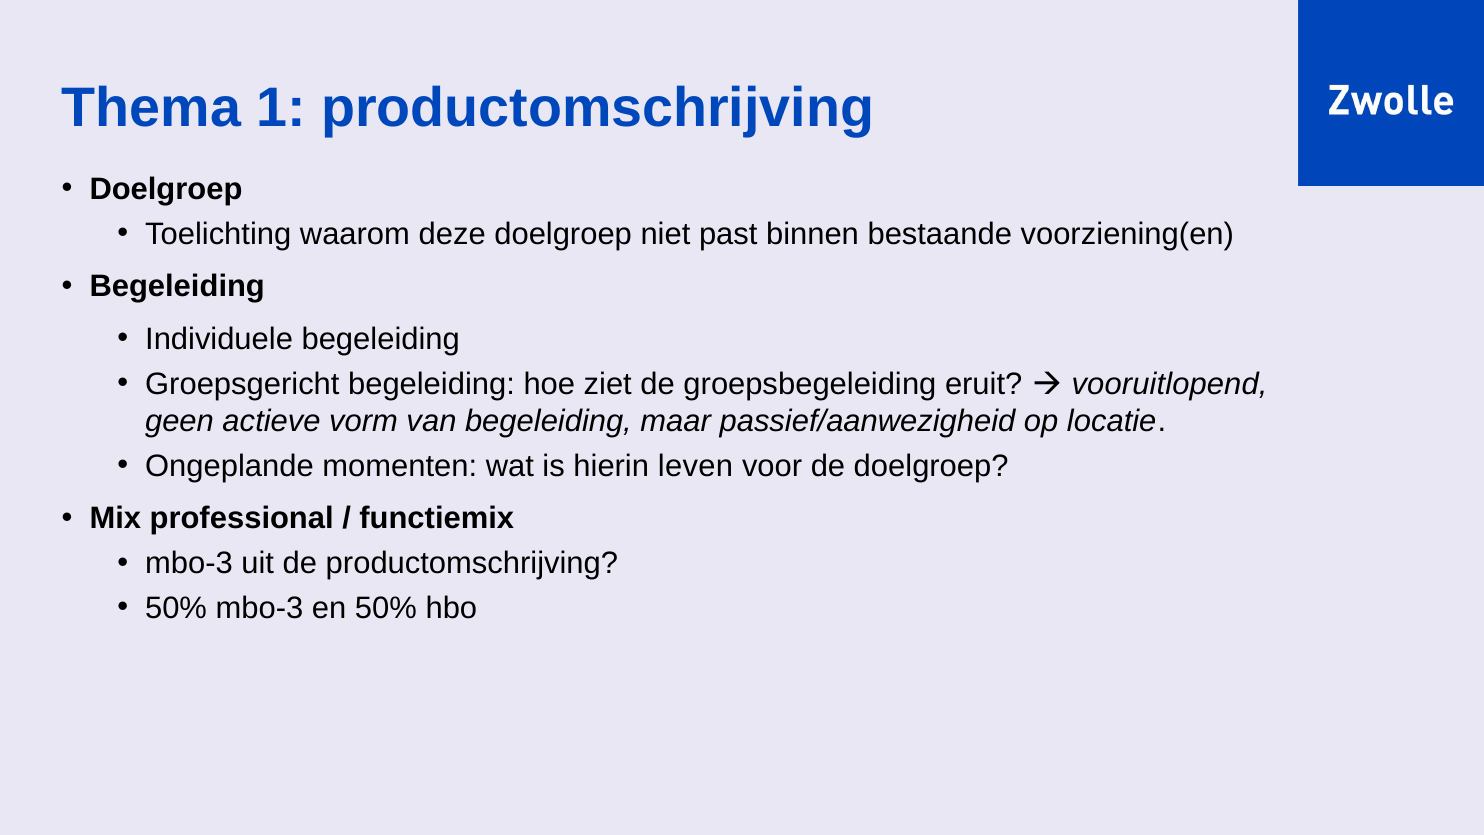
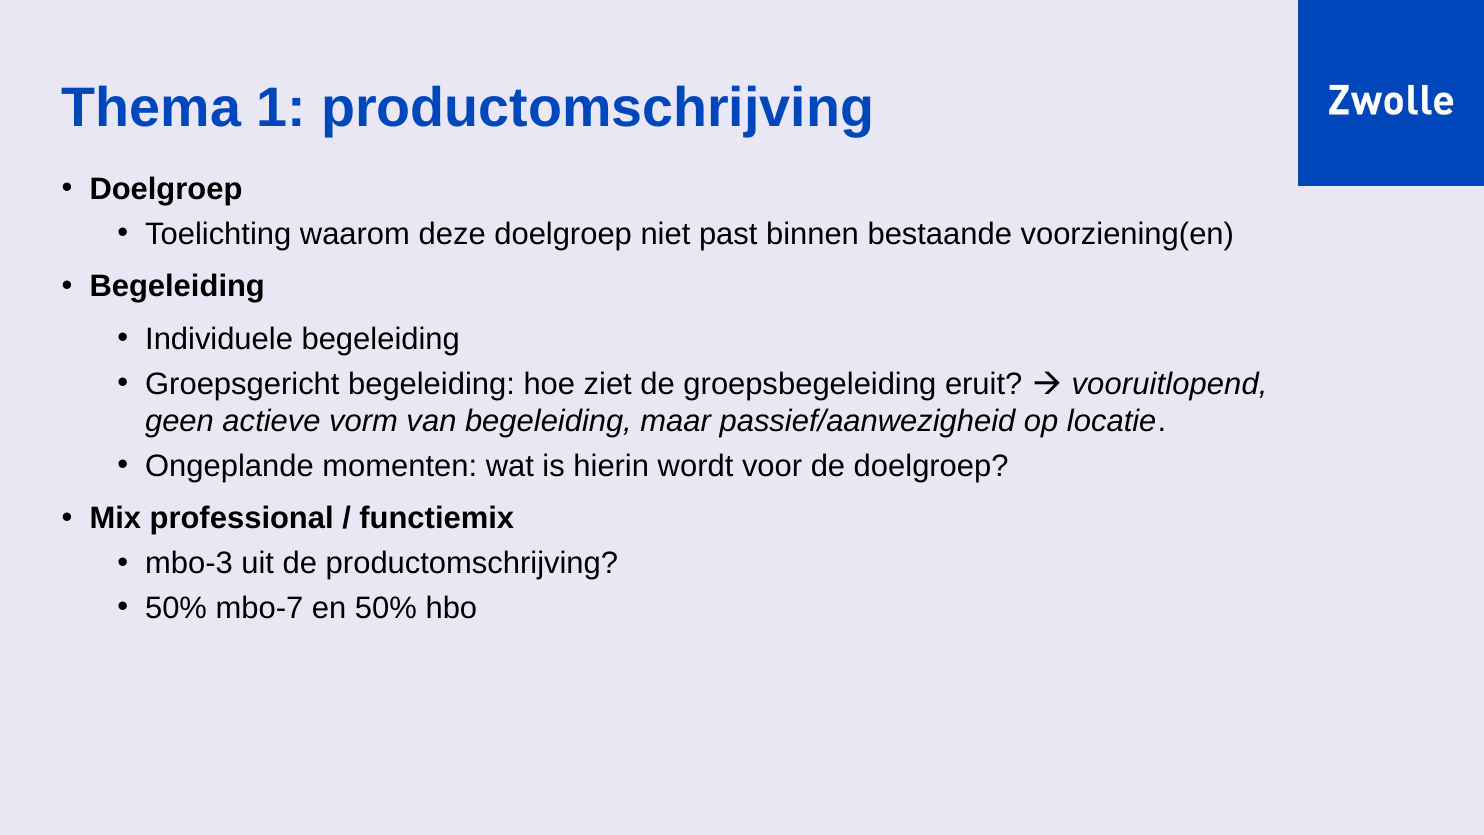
leven: leven -> wordt (696, 466)
50% mbo-3: mbo-3 -> mbo-7 (260, 608)
